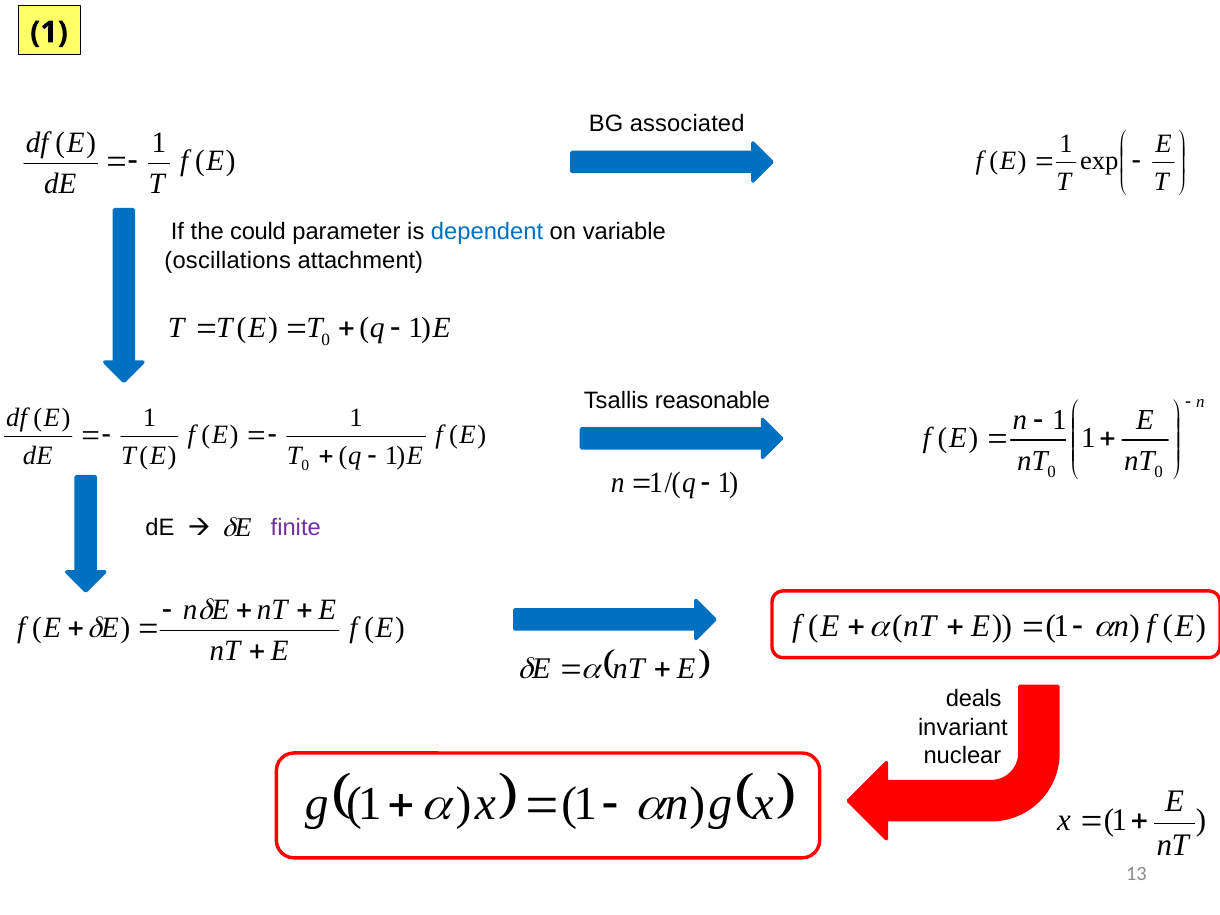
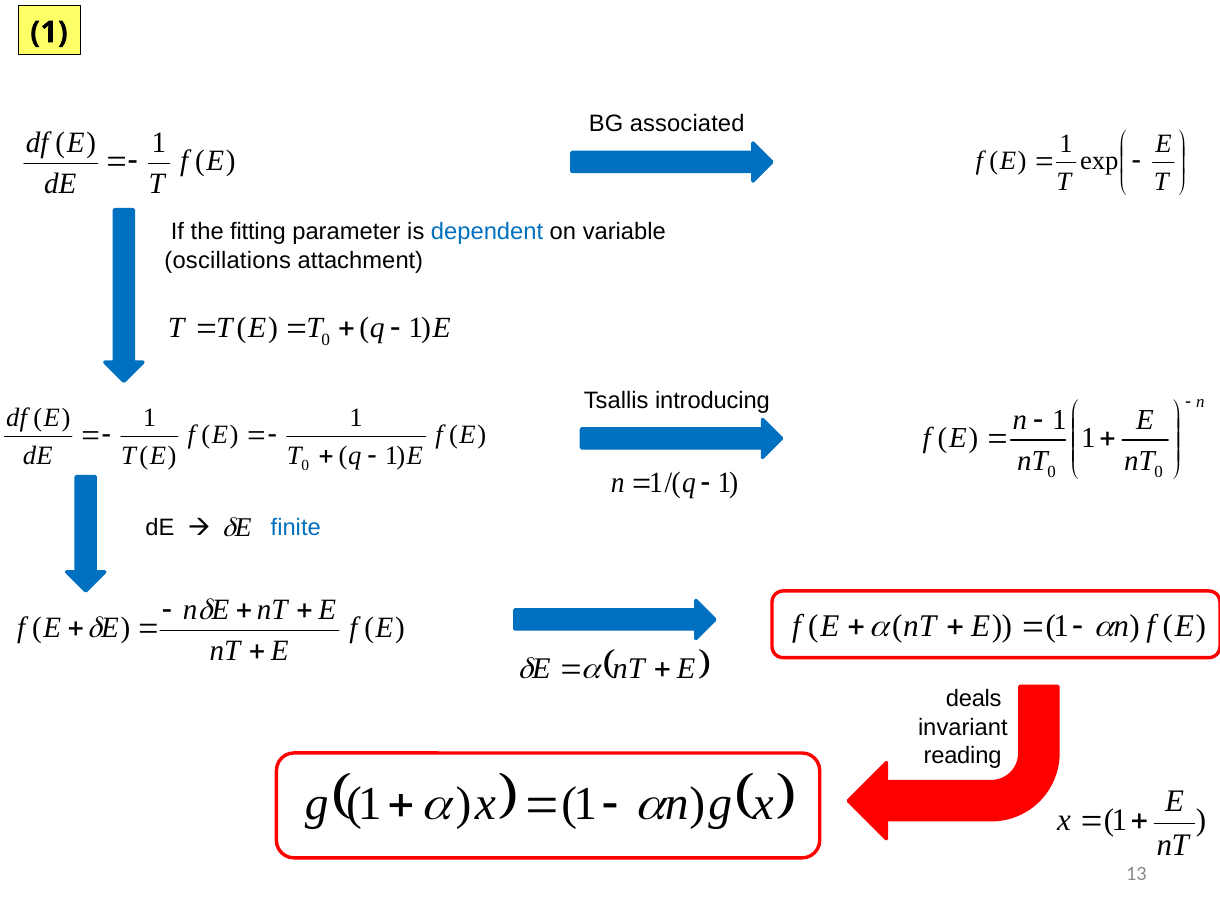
could: could -> fitting (258, 232)
reasonable: reasonable -> introducing (712, 400)
finite colour: purple -> blue (296, 527)
nuclear: nuclear -> reading (963, 756)
